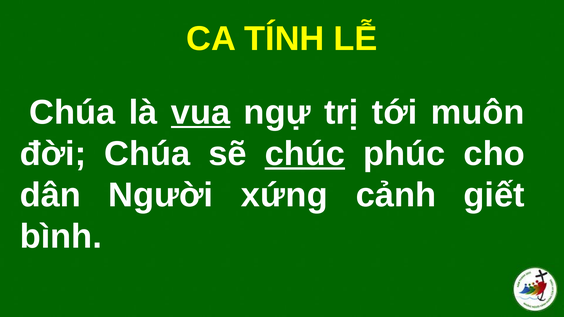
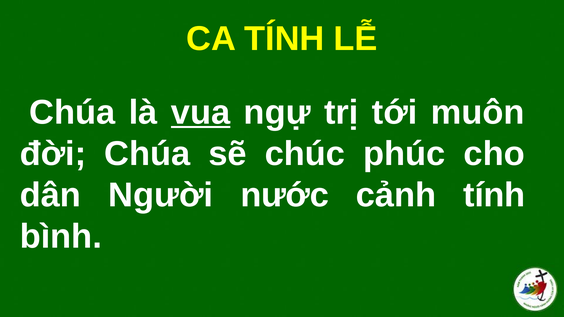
chúc underline: present -> none (305, 154)
xứng: xứng -> nước (285, 195)
cảnh giết: giết -> tính (494, 195)
